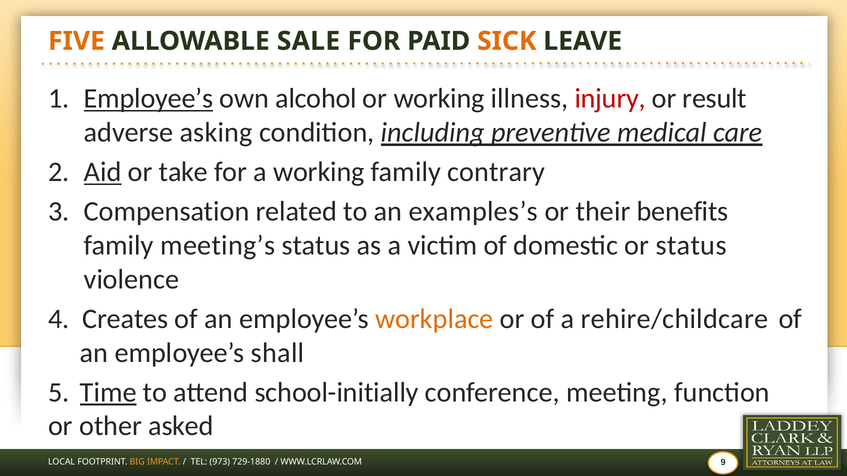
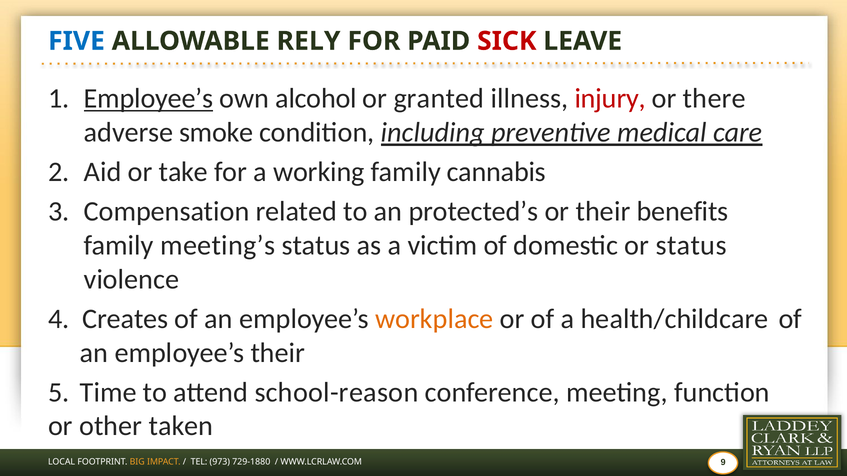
FIVE colour: orange -> blue (76, 41)
SALE: SALE -> RELY (309, 41)
SICK colour: orange -> red (507, 41)
or working: working -> granted (439, 99)
result: result -> there (714, 99)
asking: asking -> smoke (216, 133)
Aid underline: present -> none (103, 172)
contrary: contrary -> cannabis (496, 172)
examples’s: examples’s -> protected’s (473, 212)
rehire/childcare: rehire/childcare -> health/childcare (675, 319)
employee’s shall: shall -> their (278, 353)
Time underline: present -> none (108, 393)
school-initially: school-initially -> school-reason (336, 393)
asked: asked -> taken (181, 427)
